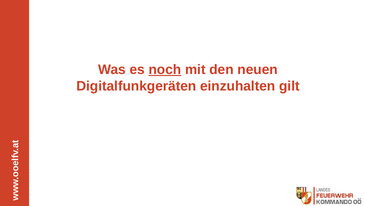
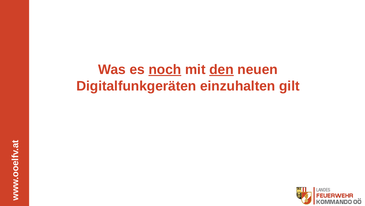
den underline: none -> present (222, 69)
